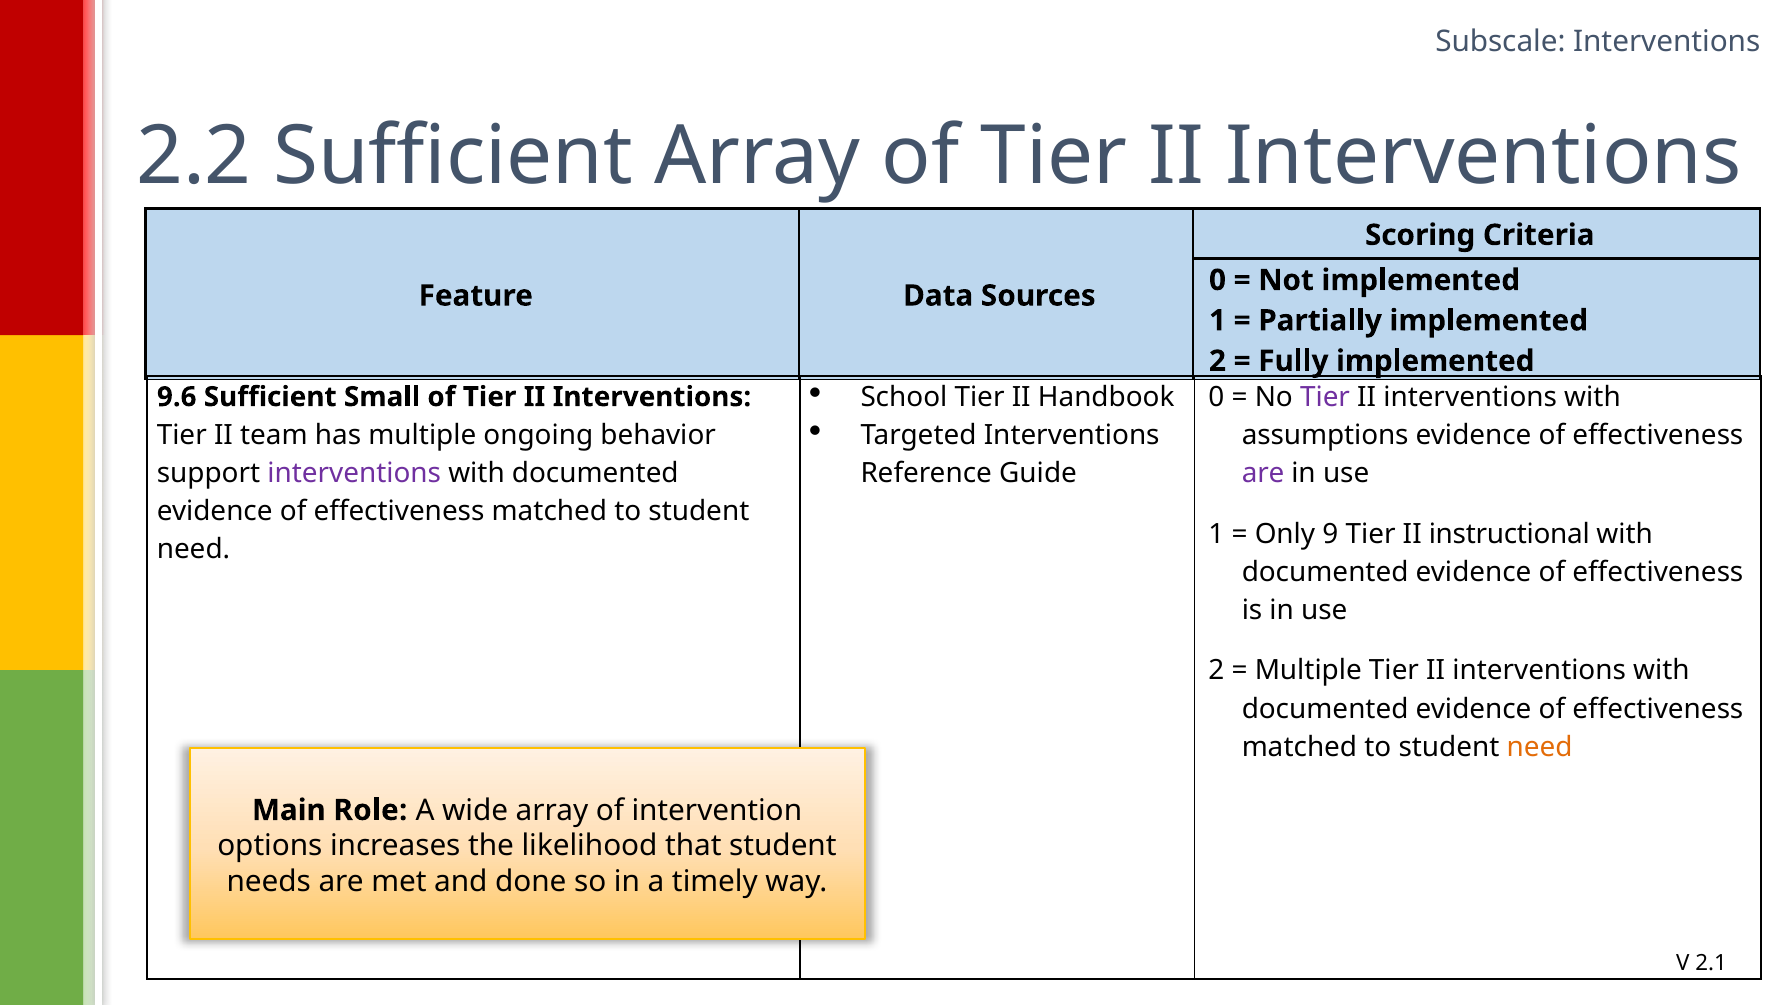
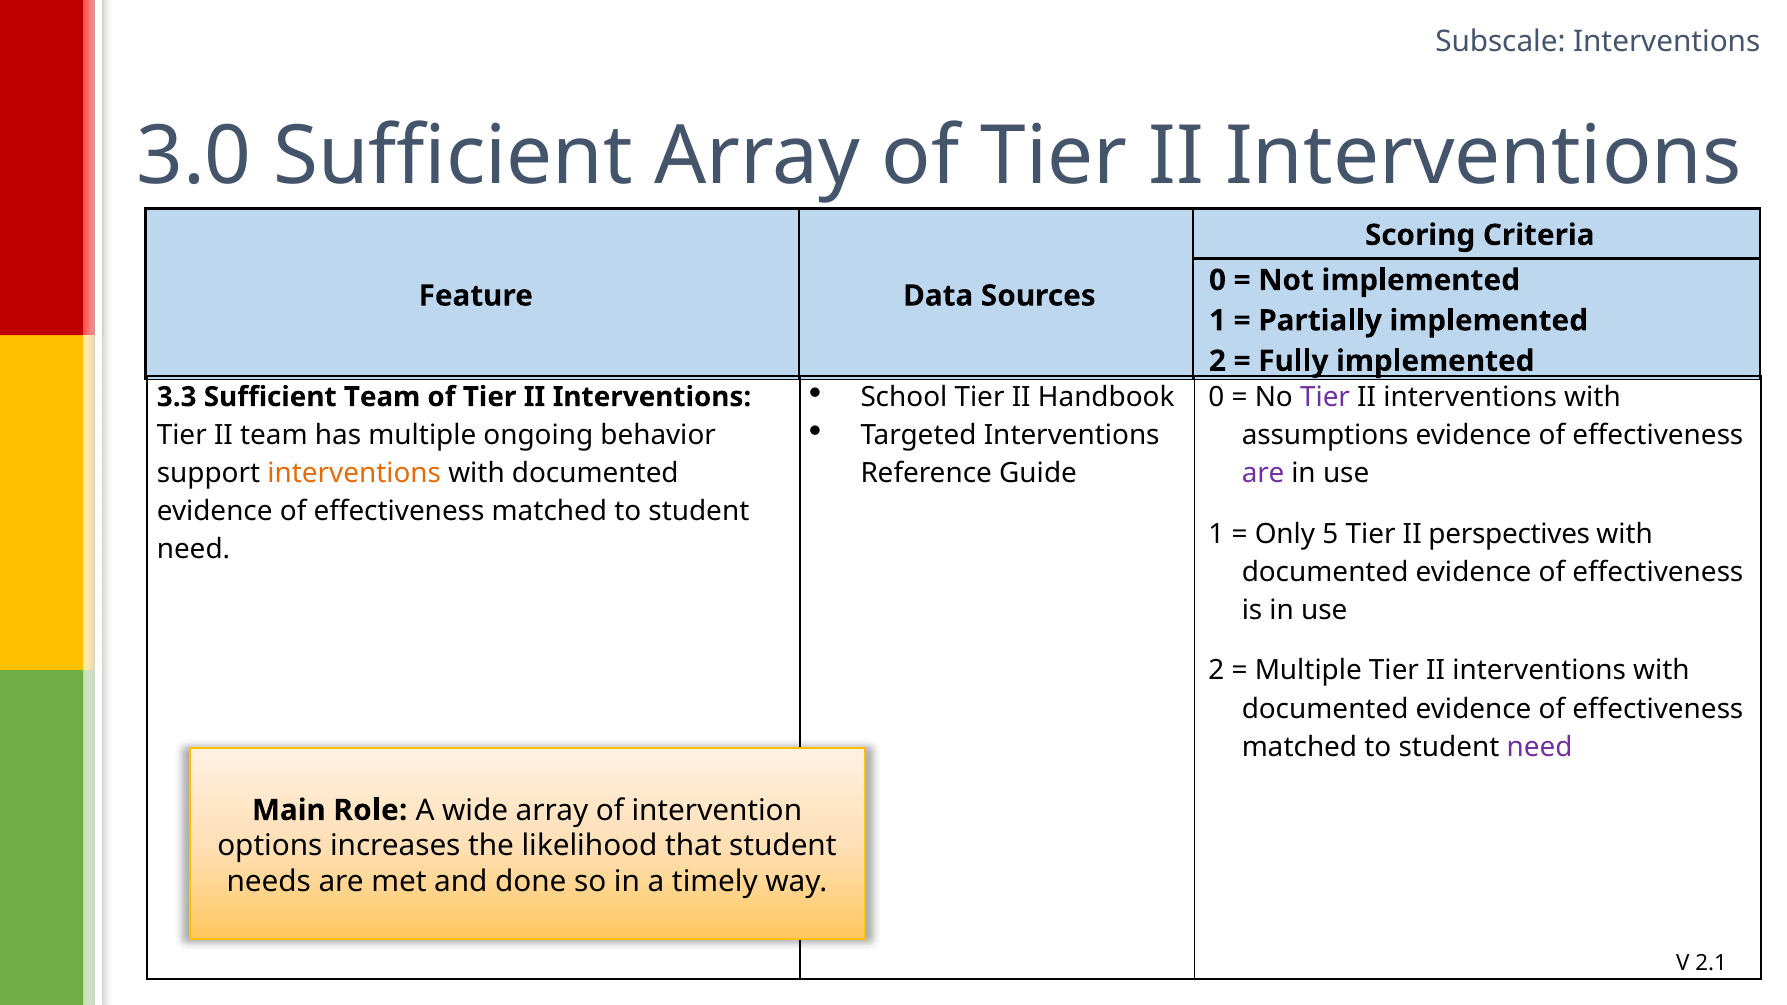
2.2: 2.2 -> 3.0 (194, 156)
9.6: 9.6 -> 3.3 (177, 397)
Sufficient Small: Small -> Team (382, 397)
interventions colour: purple -> orange (354, 473)
9: 9 -> 5 (1330, 534)
instructional: instructional -> perspectives (1509, 534)
need colour: orange -> purple (1540, 747)
